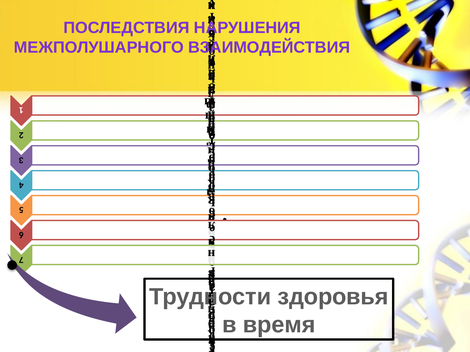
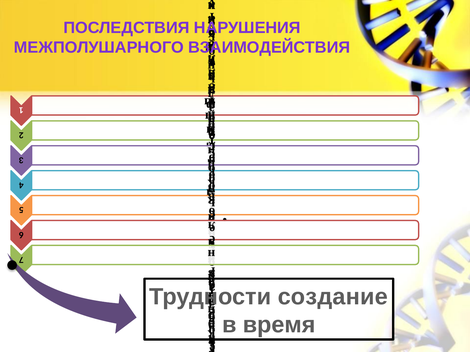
здоровья: здоровья -> создание (333, 297)
